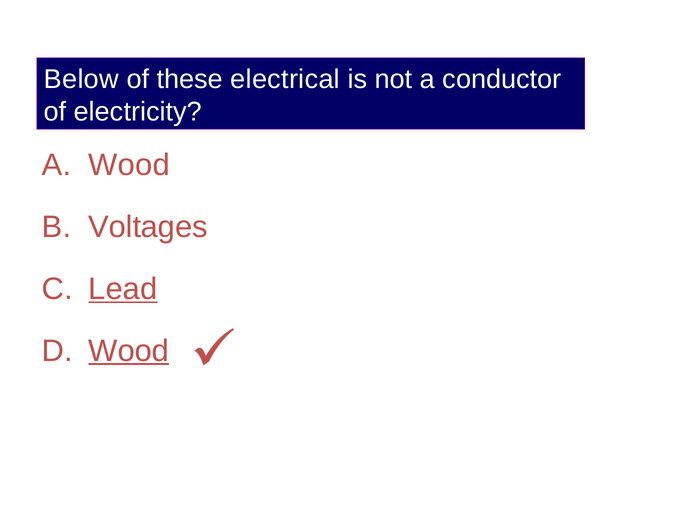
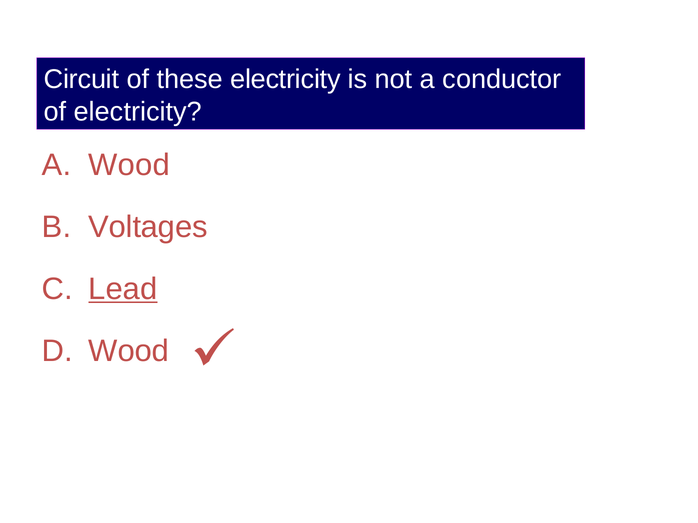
Below: Below -> Circuit (82, 79)
these electrical: electrical -> electricity (285, 79)
Wood underline: present -> none (129, 351)
